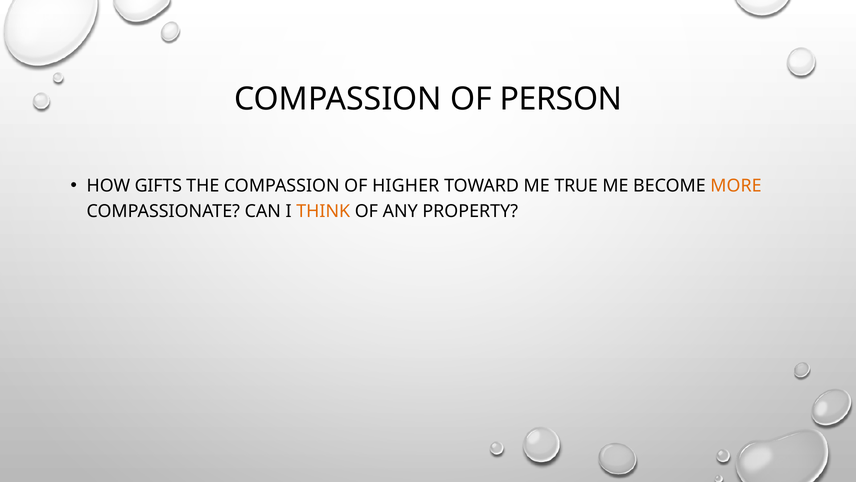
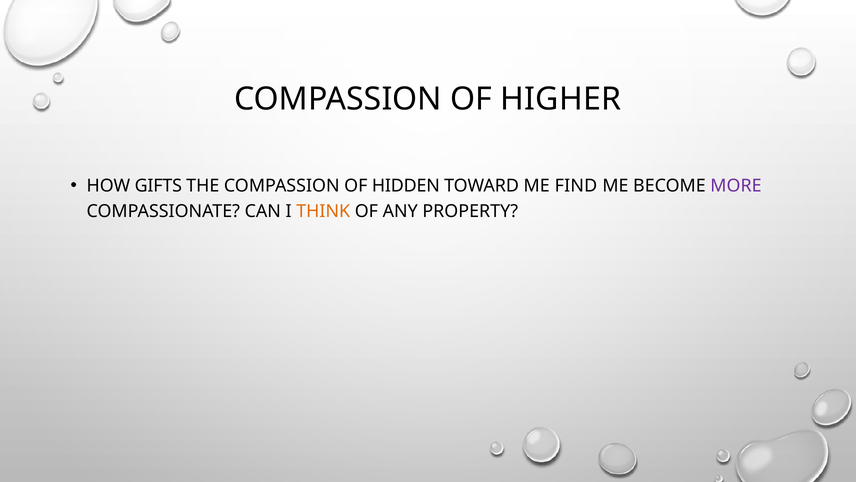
PERSON: PERSON -> HIGHER (561, 99)
HIGHER: HIGHER -> HIDDEN (406, 186)
TRUE: TRUE -> FIND (576, 186)
MORE colour: orange -> purple (736, 186)
